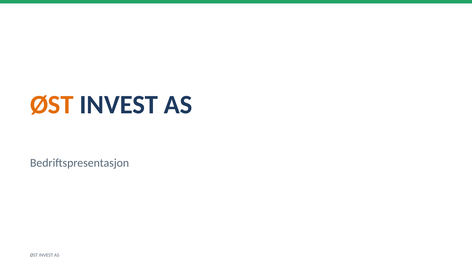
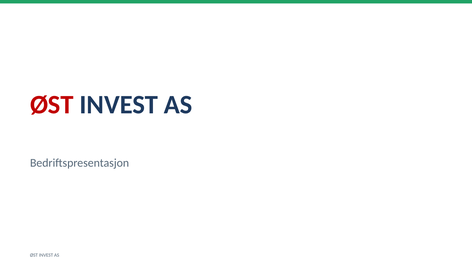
ØST colour: orange -> red (52, 105)
